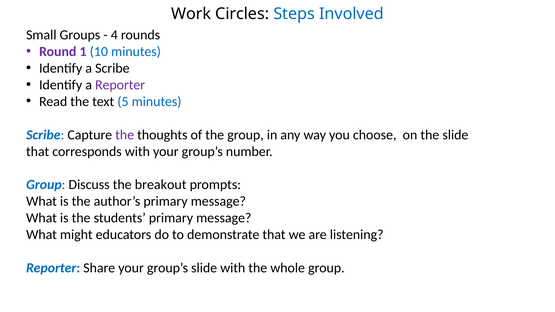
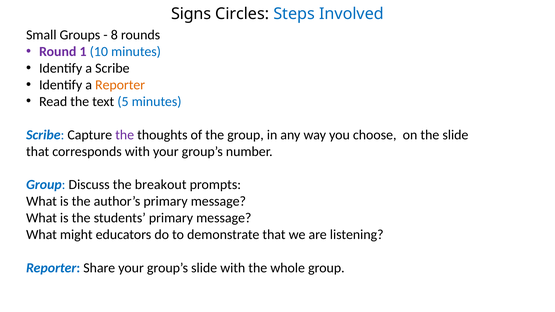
Work: Work -> Signs (191, 14)
4: 4 -> 8 (114, 35)
Reporter colour: purple -> orange (120, 85)
